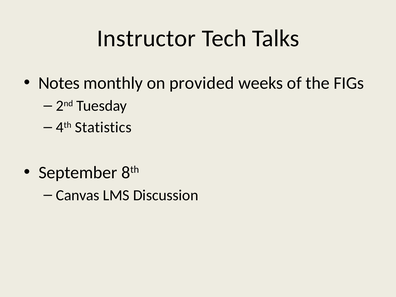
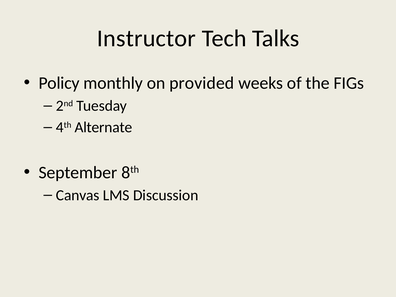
Notes: Notes -> Policy (59, 83)
Statistics: Statistics -> Alternate (103, 127)
